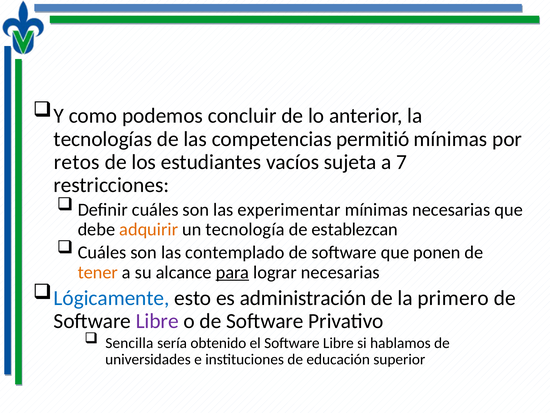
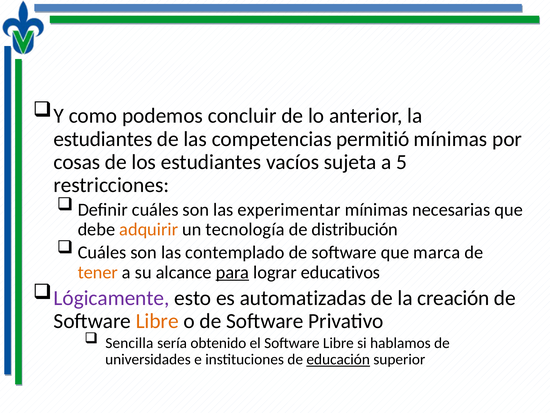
tecnologías: tecnologías -> estudiantes (103, 139)
retos: retos -> cosas (77, 162)
7: 7 -> 5 (402, 162)
establezcan: establezcan -> distribución (355, 229)
ponen: ponen -> marca (437, 252)
lograr necesarias: necesarias -> educativos (341, 272)
Lógicamente colour: blue -> purple (112, 298)
administración: administración -> automatizadas (303, 298)
primero: primero -> creación (453, 298)
Libre colour: purple -> orange (157, 321)
educación underline: none -> present (338, 359)
